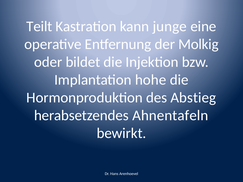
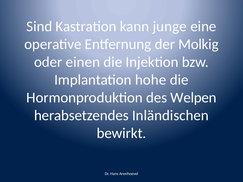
Teilt: Teilt -> Sind (39, 26)
bildet: bildet -> einen (83, 62)
Abstieg: Abstieg -> Welpen (193, 98)
Ahnentafeln: Ahnentafeln -> Inländischen (170, 116)
